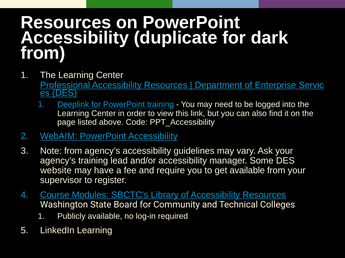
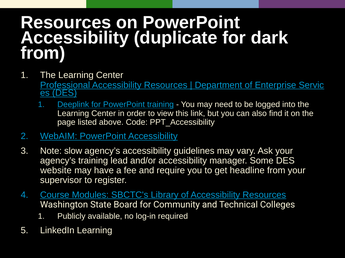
Note from: from -> slow (73, 151)
get available: available -> headline (247, 171)
